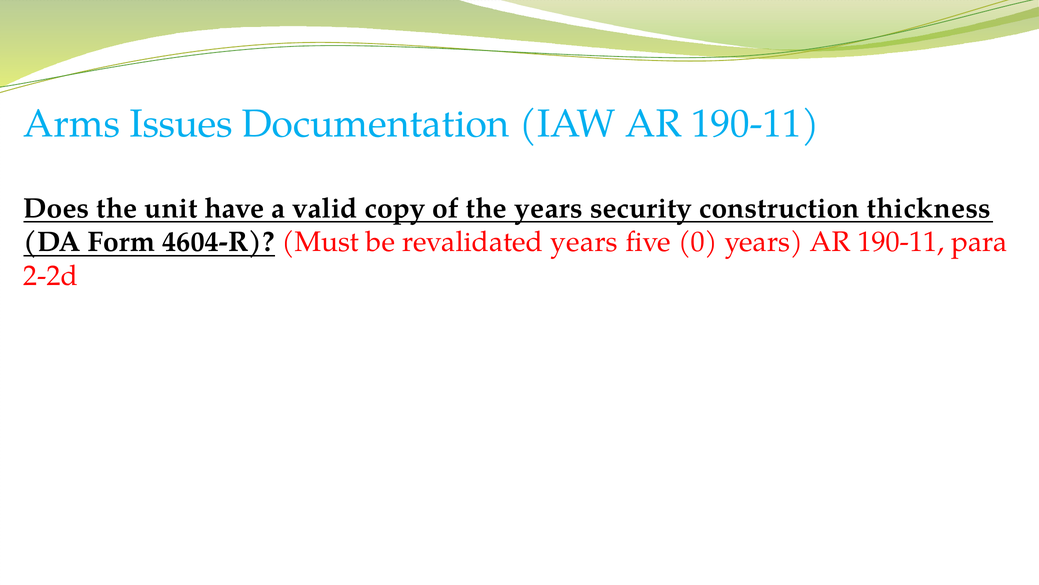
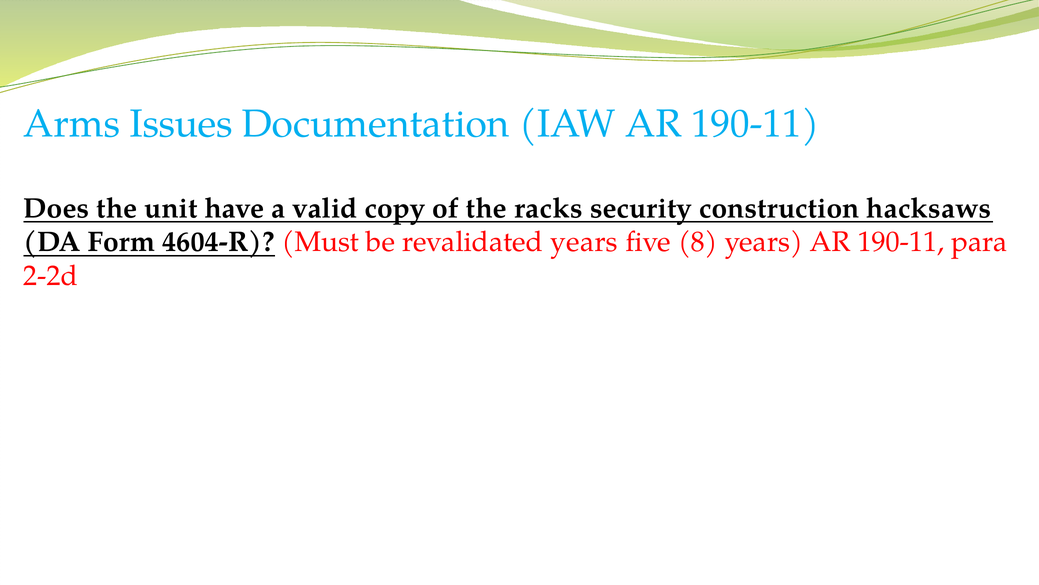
the years: years -> racks (548, 208)
thickness: thickness -> hacksaws (929, 208)
0: 0 -> 8 (698, 242)
